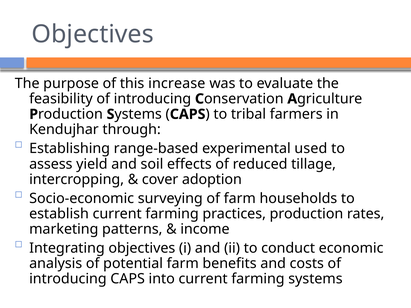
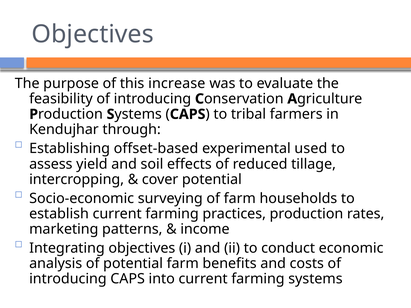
range-based: range-based -> offset-based (156, 149)
cover adoption: adoption -> potential (212, 180)
